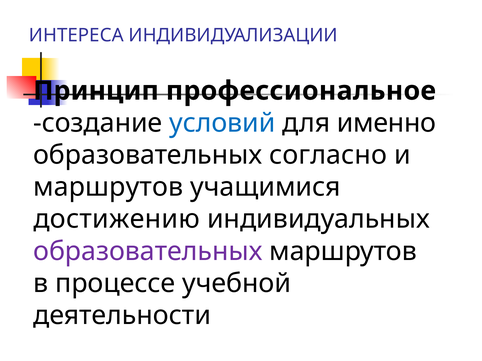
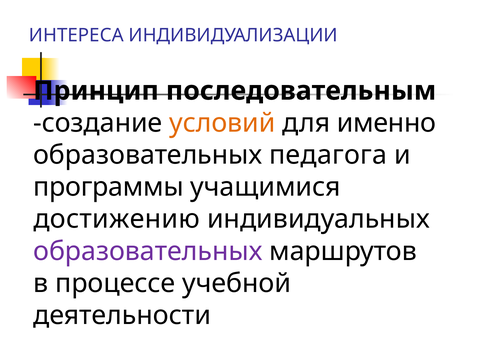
профессиональное: профессиональное -> последовательным (301, 91)
условий colour: blue -> orange (222, 123)
согласно: согласно -> педагога (328, 155)
маршрутов: маршрутов -> программы (108, 187)
